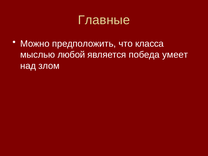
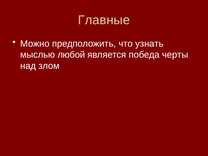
класса: класса -> узнать (149, 44)
умеет: умеет -> черты (175, 55)
